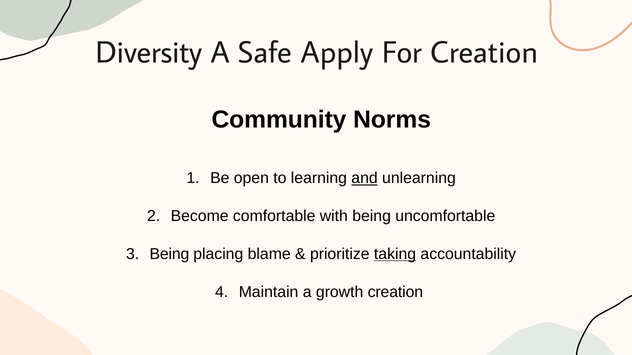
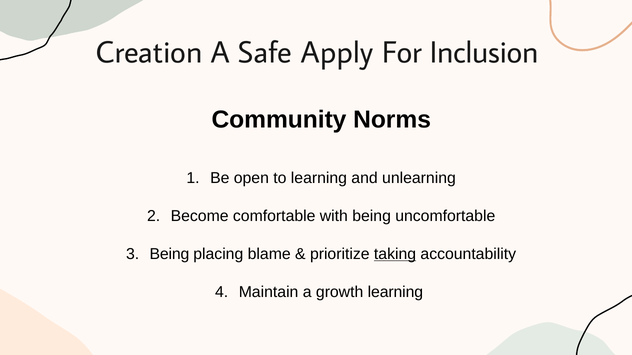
Diversity: Diversity -> Creation (149, 53)
For Creation: Creation -> Inclusion (484, 53)
and underline: present -> none (365, 178)
growth creation: creation -> learning (395, 292)
